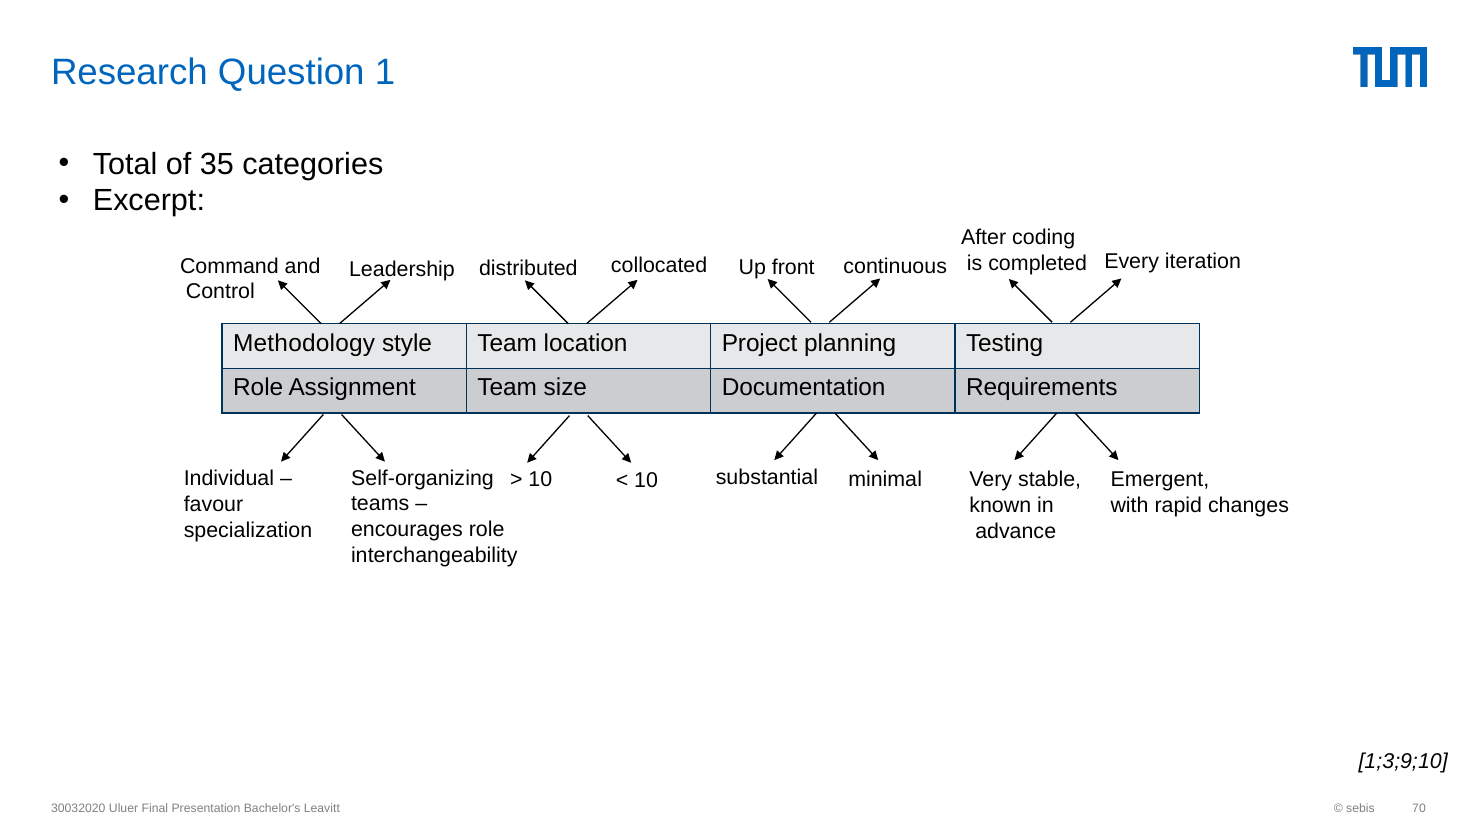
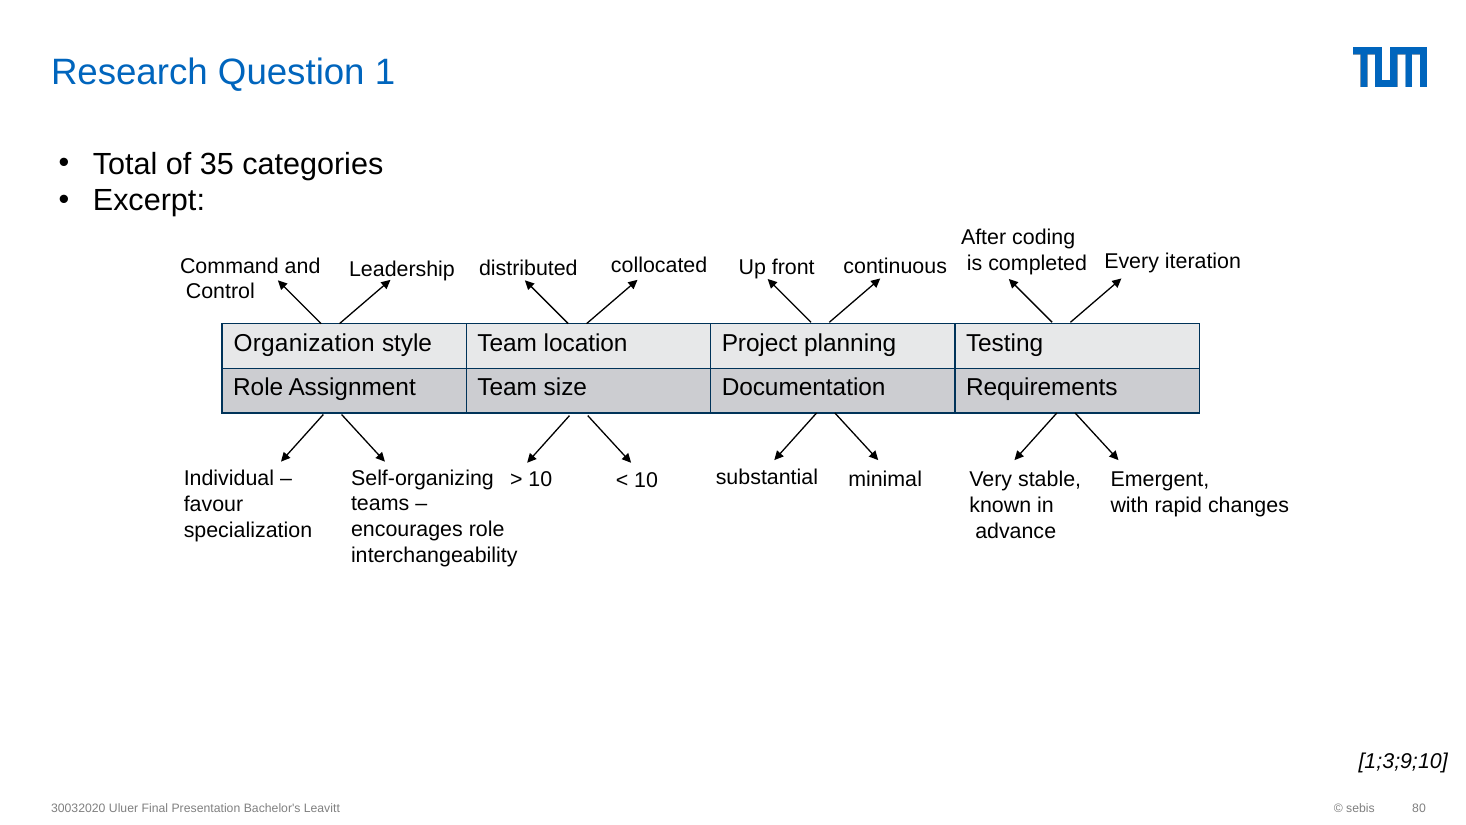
Methodology: Methodology -> Organization (304, 343)
70: 70 -> 80 (1419, 808)
